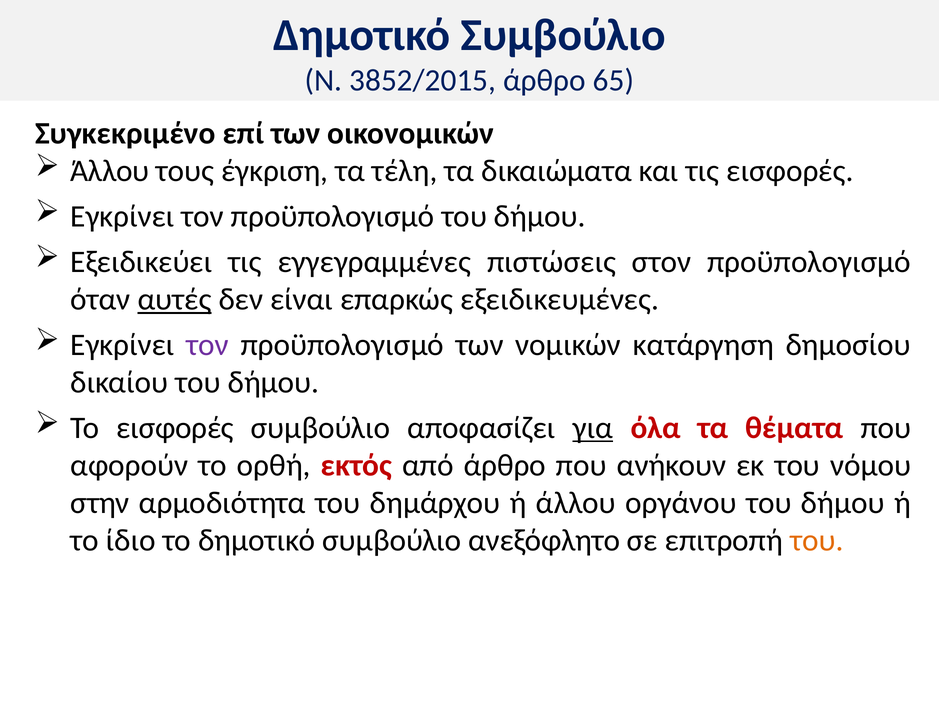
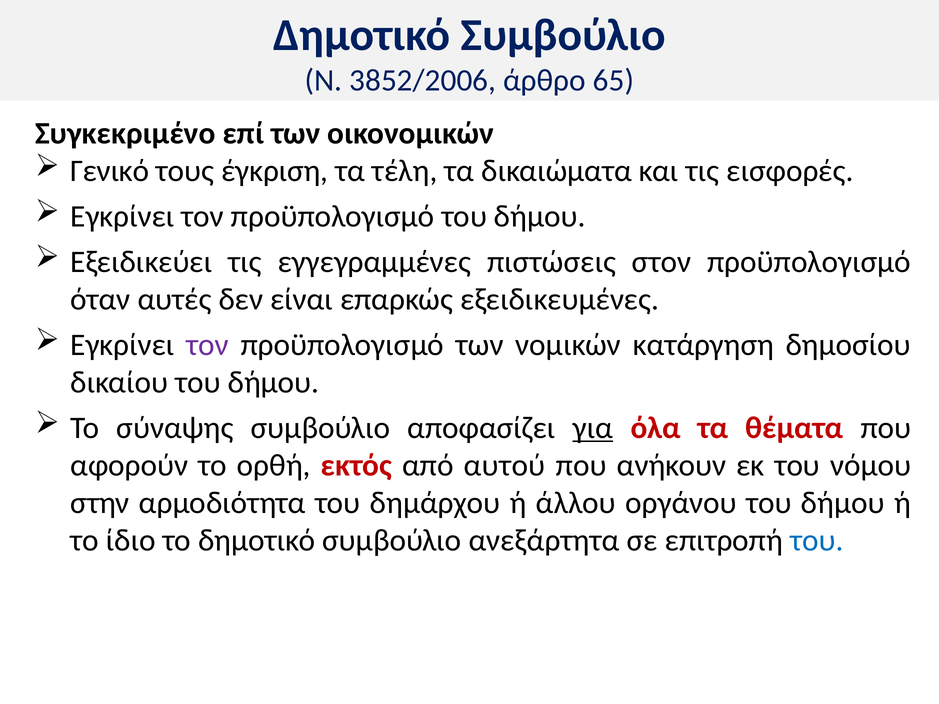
3852/2015: 3852/2015 -> 3852/2006 (423, 80)
Άλλου: Άλλου -> Γενικό (110, 171)
αυτές underline: present -> none (174, 300)
Το εισφορές: εισφορές -> σύναψης (175, 428)
από άρθρο: άρθρο -> αυτού (505, 465)
ανεξόφλητο: ανεξόφλητο -> ανεξάρτητα (544, 541)
του colour: orange -> blue (817, 541)
